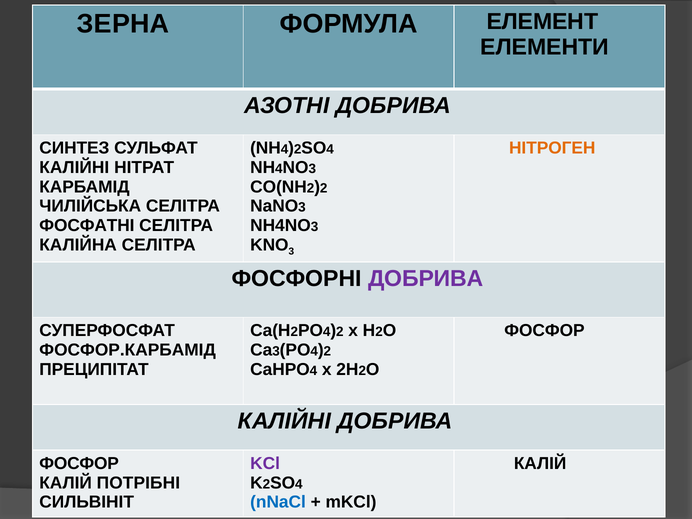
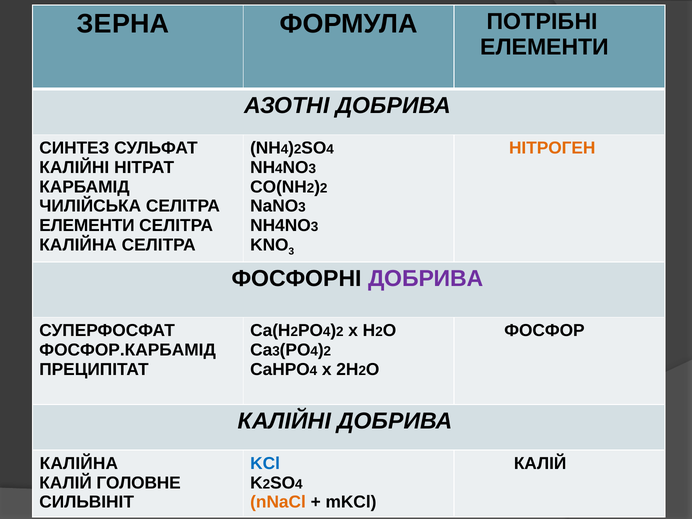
ЕЛЕМЕНТ: ЕЛЕМЕНТ -> ПОТРІБНІ (542, 22)
ФОСФАТНІ: ФОСФАТНІ -> ЕЛЕМЕНТИ (87, 226)
ФОСФОР: ФОСФОР -> КАЛІЙНА (79, 463)
KCl colour: purple -> blue (265, 463)
ПОТРІБНІ: ПОТРІБНІ -> ГОЛОВНЕ (139, 483)
nNaCl colour: blue -> orange (278, 502)
